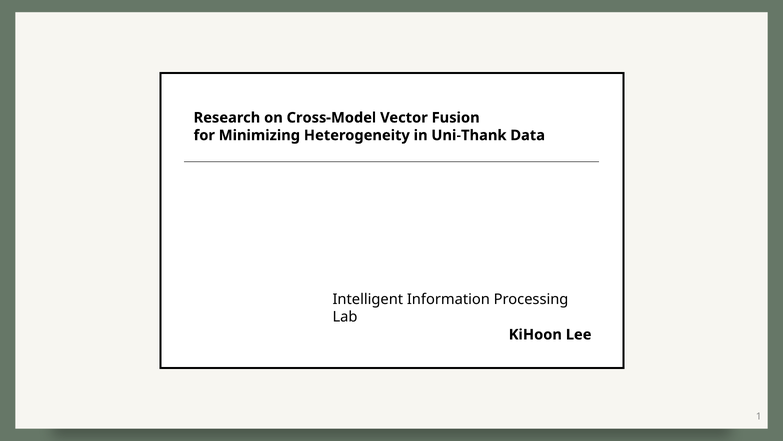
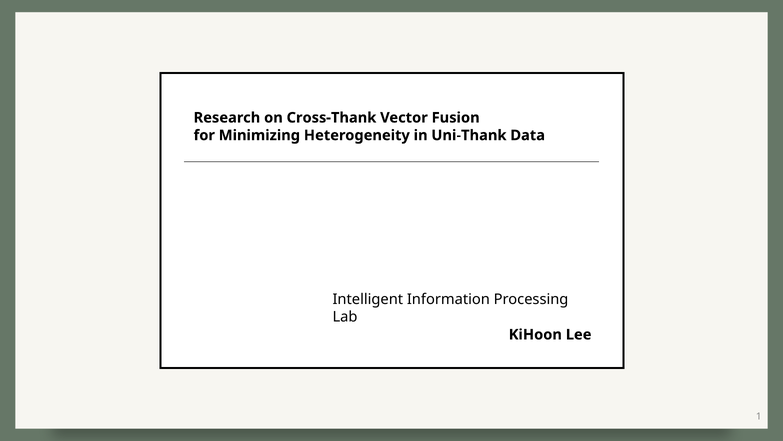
Cross-Model: Cross-Model -> Cross-Thank (331, 118)
